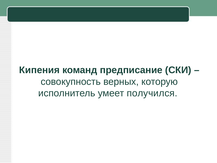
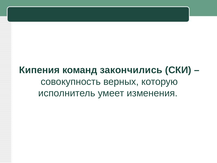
предписание: предписание -> закончились (131, 70)
получился: получился -> изменения (152, 93)
